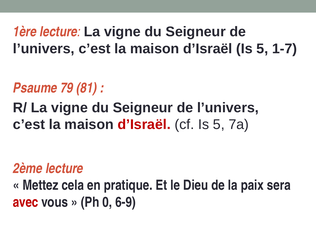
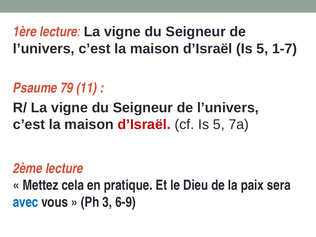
81: 81 -> 11 (87, 88)
avec colour: red -> blue (26, 202)
0: 0 -> 3 (107, 202)
